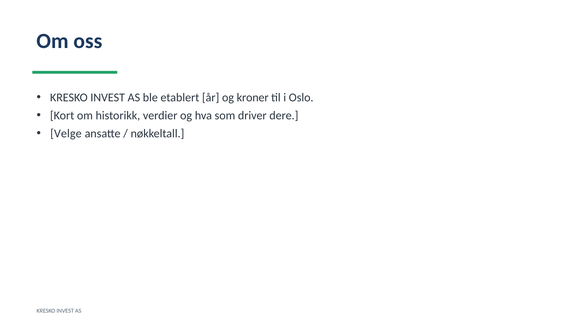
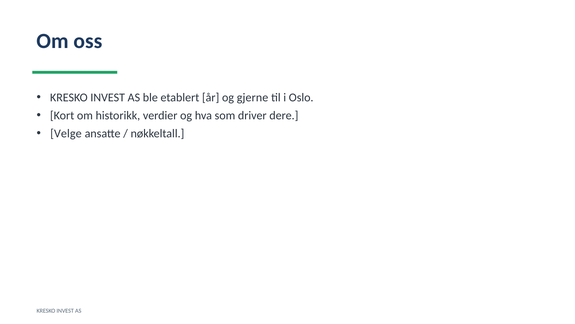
kroner: kroner -> gjerne (253, 97)
